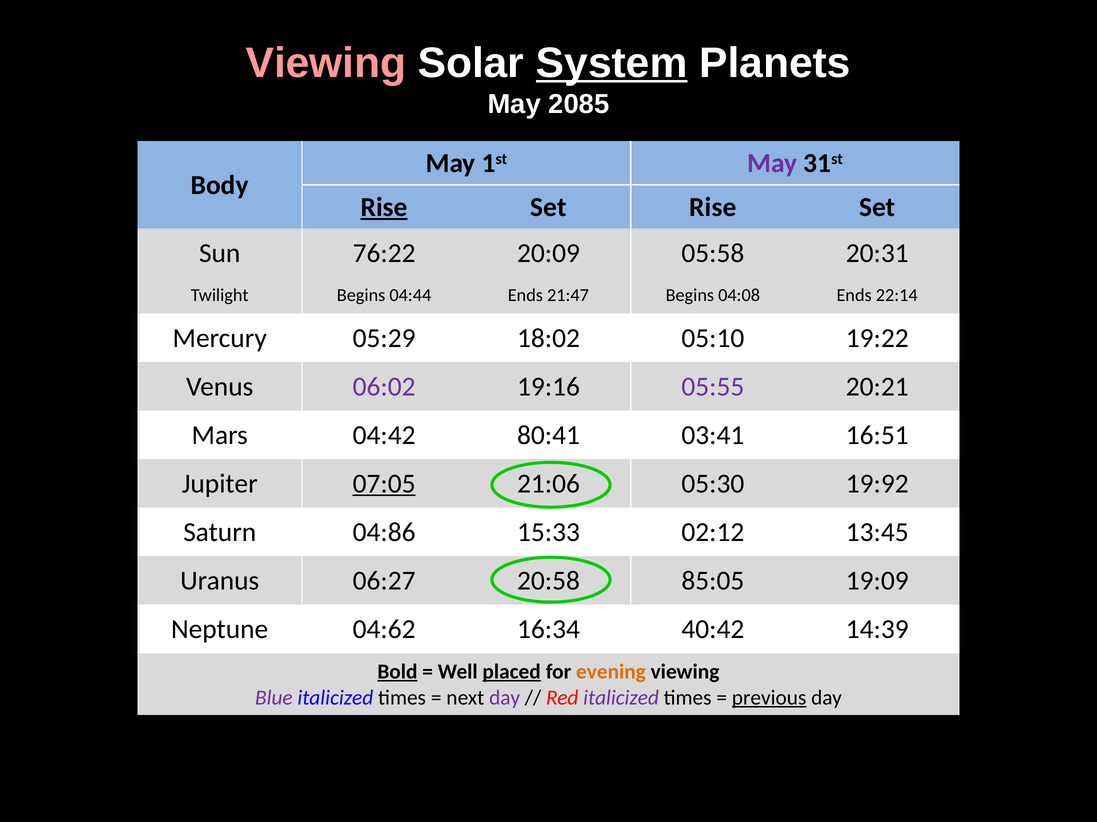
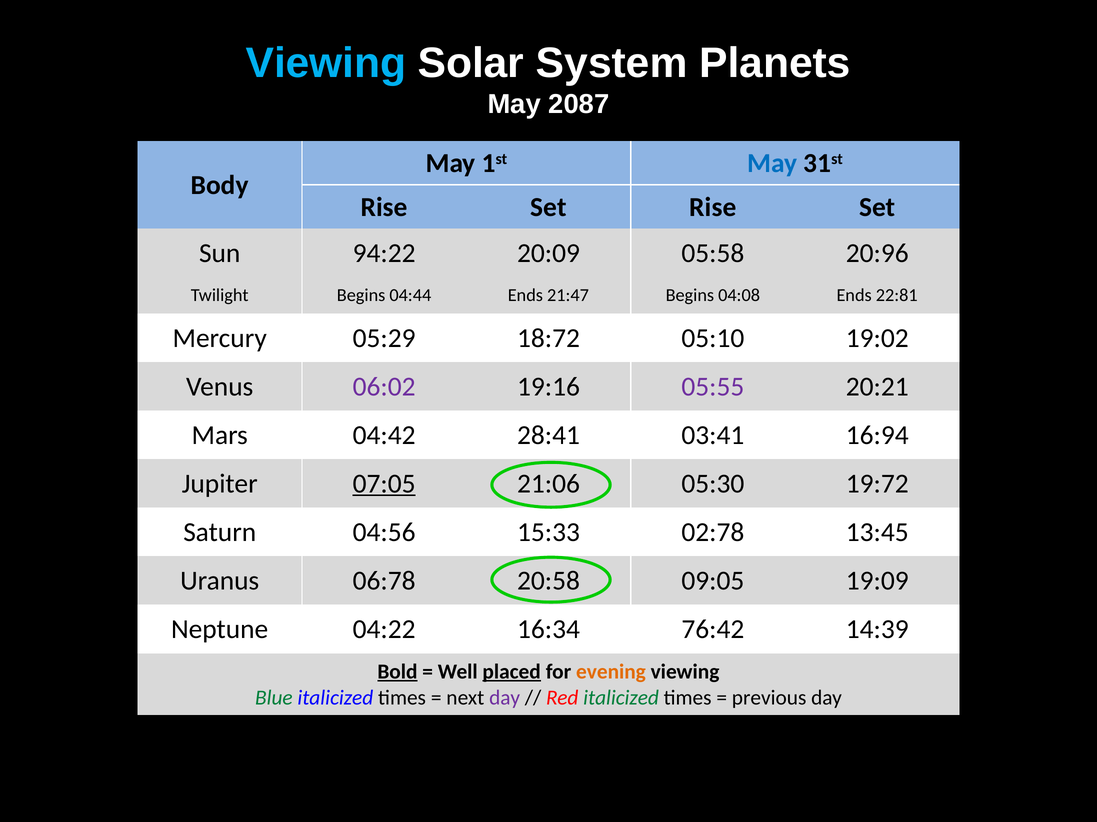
Viewing colour: pink -> light blue (326, 63)
System underline: present -> none (612, 63)
2085: 2085 -> 2087 (579, 104)
May colour: purple -> blue (772, 163)
Rise underline: present -> none (384, 207)
76:22: 76:22 -> 94:22 (384, 253)
20:31: 20:31 -> 20:96 (877, 253)
22:14: 22:14 -> 22:81 (897, 296)
18:02: 18:02 -> 18:72 (548, 338)
19:22: 19:22 -> 19:02 (877, 338)
80:41: 80:41 -> 28:41 (548, 435)
16:51: 16:51 -> 16:94 (877, 435)
19:92: 19:92 -> 19:72 (877, 484)
04:86: 04:86 -> 04:56 (384, 533)
02:12: 02:12 -> 02:78 (713, 533)
06:27: 06:27 -> 06:78 (384, 581)
85:05: 85:05 -> 09:05 (713, 581)
04:62: 04:62 -> 04:22 (384, 630)
40:42: 40:42 -> 76:42 (713, 630)
Blue colour: purple -> green (274, 698)
italicized colour: purple -> green (621, 698)
previous underline: present -> none (769, 698)
